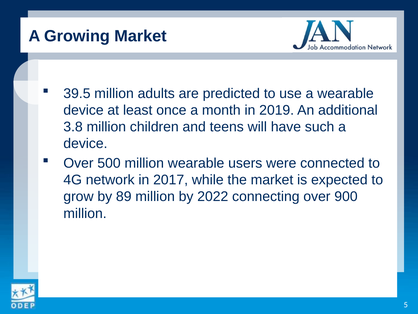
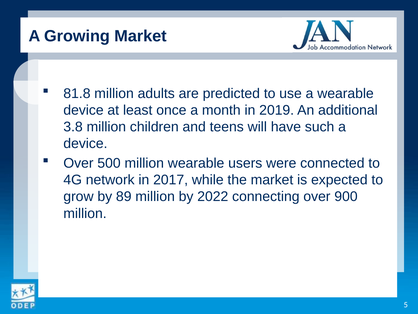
39.5: 39.5 -> 81.8 (77, 93)
